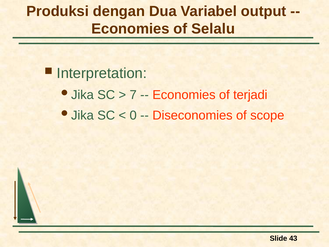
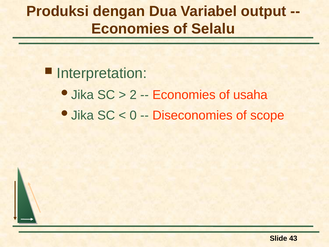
7: 7 -> 2 (133, 95)
terjadi: terjadi -> usaha (250, 95)
